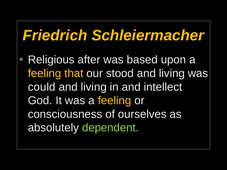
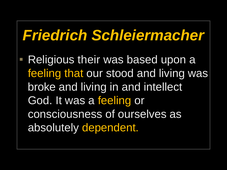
after: after -> their (89, 60)
could: could -> broke (42, 87)
dependent colour: light green -> yellow (110, 128)
